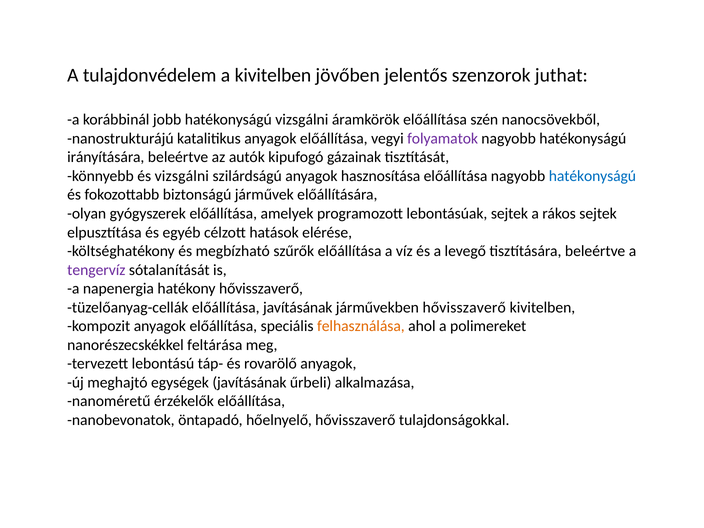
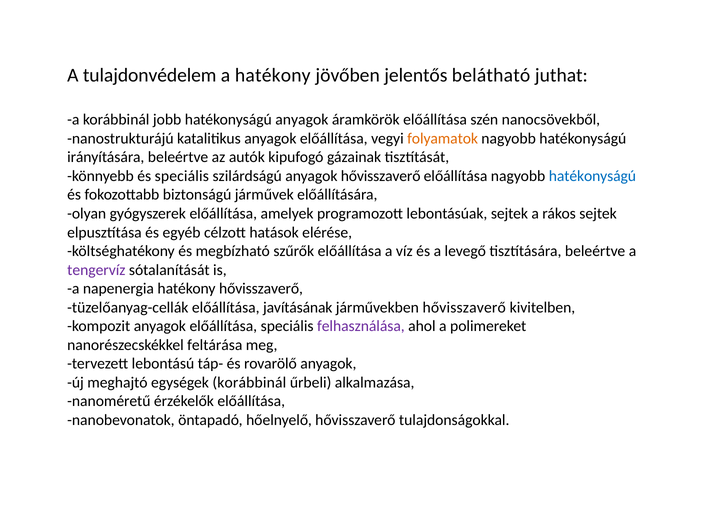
a kivitelben: kivitelben -> hatékony (273, 75)
szenzorok: szenzorok -> belátható (491, 75)
hatékonyságú vizsgálni: vizsgálni -> anyagok (302, 120)
folyamatok colour: purple -> orange (443, 139)
és vizsgálni: vizsgálni -> speciális (182, 176)
anyagok hasznosítása: hasznosítása -> hővisszaverő (381, 176)
felhasználása colour: orange -> purple (361, 326)
egységek javításának: javításának -> korábbinál (249, 382)
